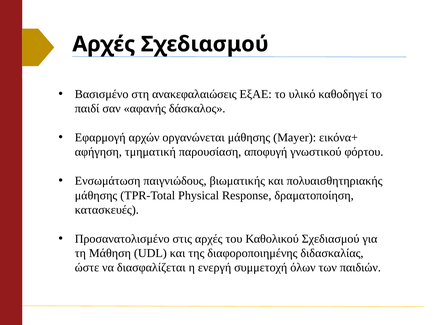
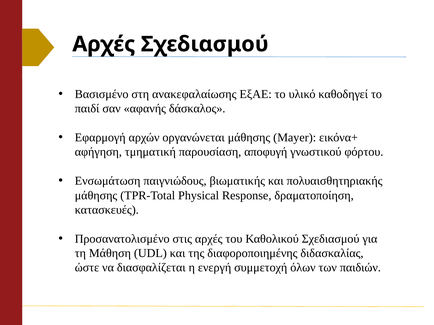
ανακεφαλαιώσεις: ανακεφαλαιώσεις -> ανακεφαλαίωσης (194, 94)
